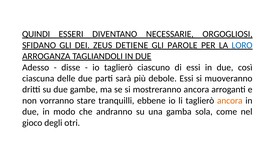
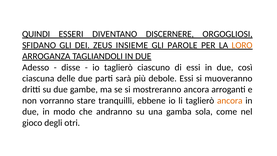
NECESSARIE: NECESSARIE -> DISCERNERE (170, 34)
DETIENE: DETIENE -> INSIEME (132, 45)
LORO colour: blue -> orange (242, 45)
